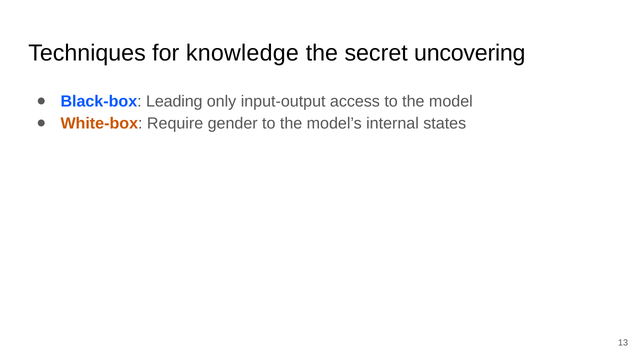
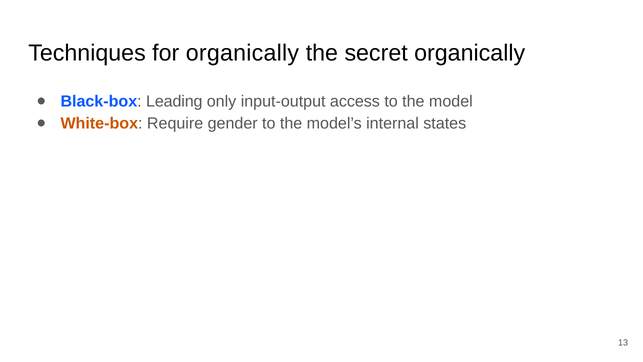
for knowledge: knowledge -> organically (242, 53)
secret uncovering: uncovering -> organically (470, 53)
